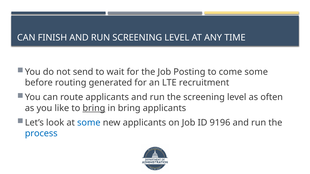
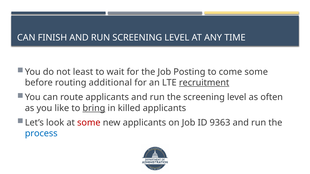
send: send -> least (83, 72)
generated: generated -> additional (110, 83)
recruitment underline: none -> present (204, 83)
in bring: bring -> killed (129, 108)
some colour: blue -> red (89, 123)
9196: 9196 -> 9363 (220, 123)
